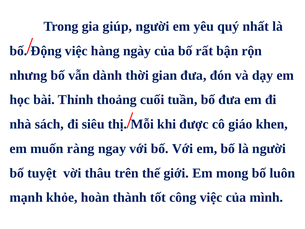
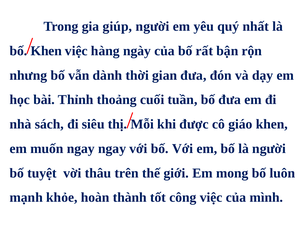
bố Động: Động -> Khen (46, 51)
muốn ràng: ràng -> ngay (81, 148)
